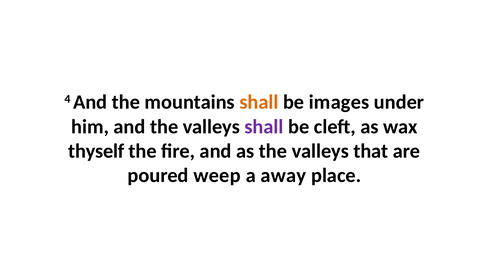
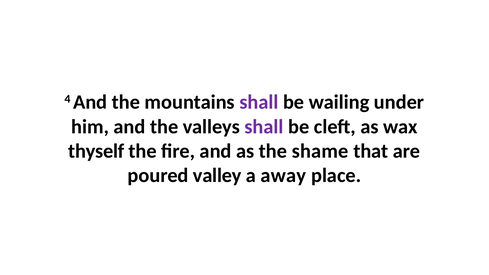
shall colour: orange -> purple (259, 102)
images: images -> wailing (339, 102)
as the valleys: valleys -> shame (320, 151)
weep: weep -> valley (217, 176)
